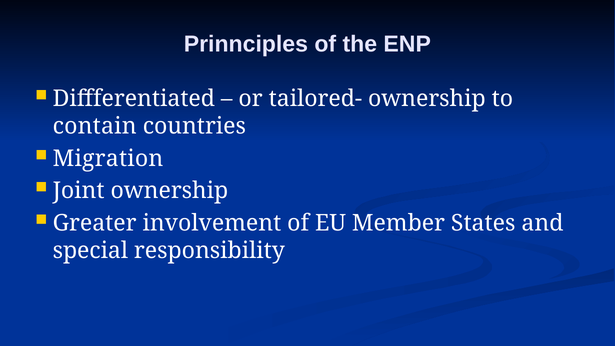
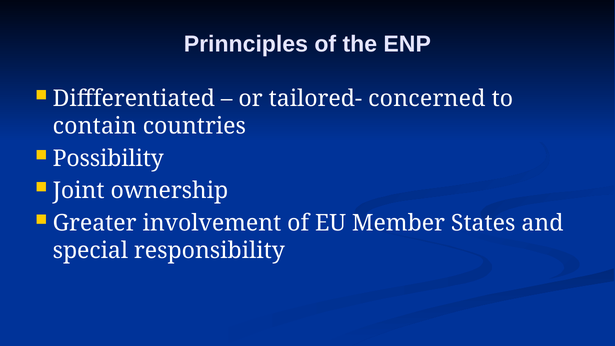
tailored- ownership: ownership -> concerned (427, 98)
Migration: Migration -> Possibility (108, 158)
